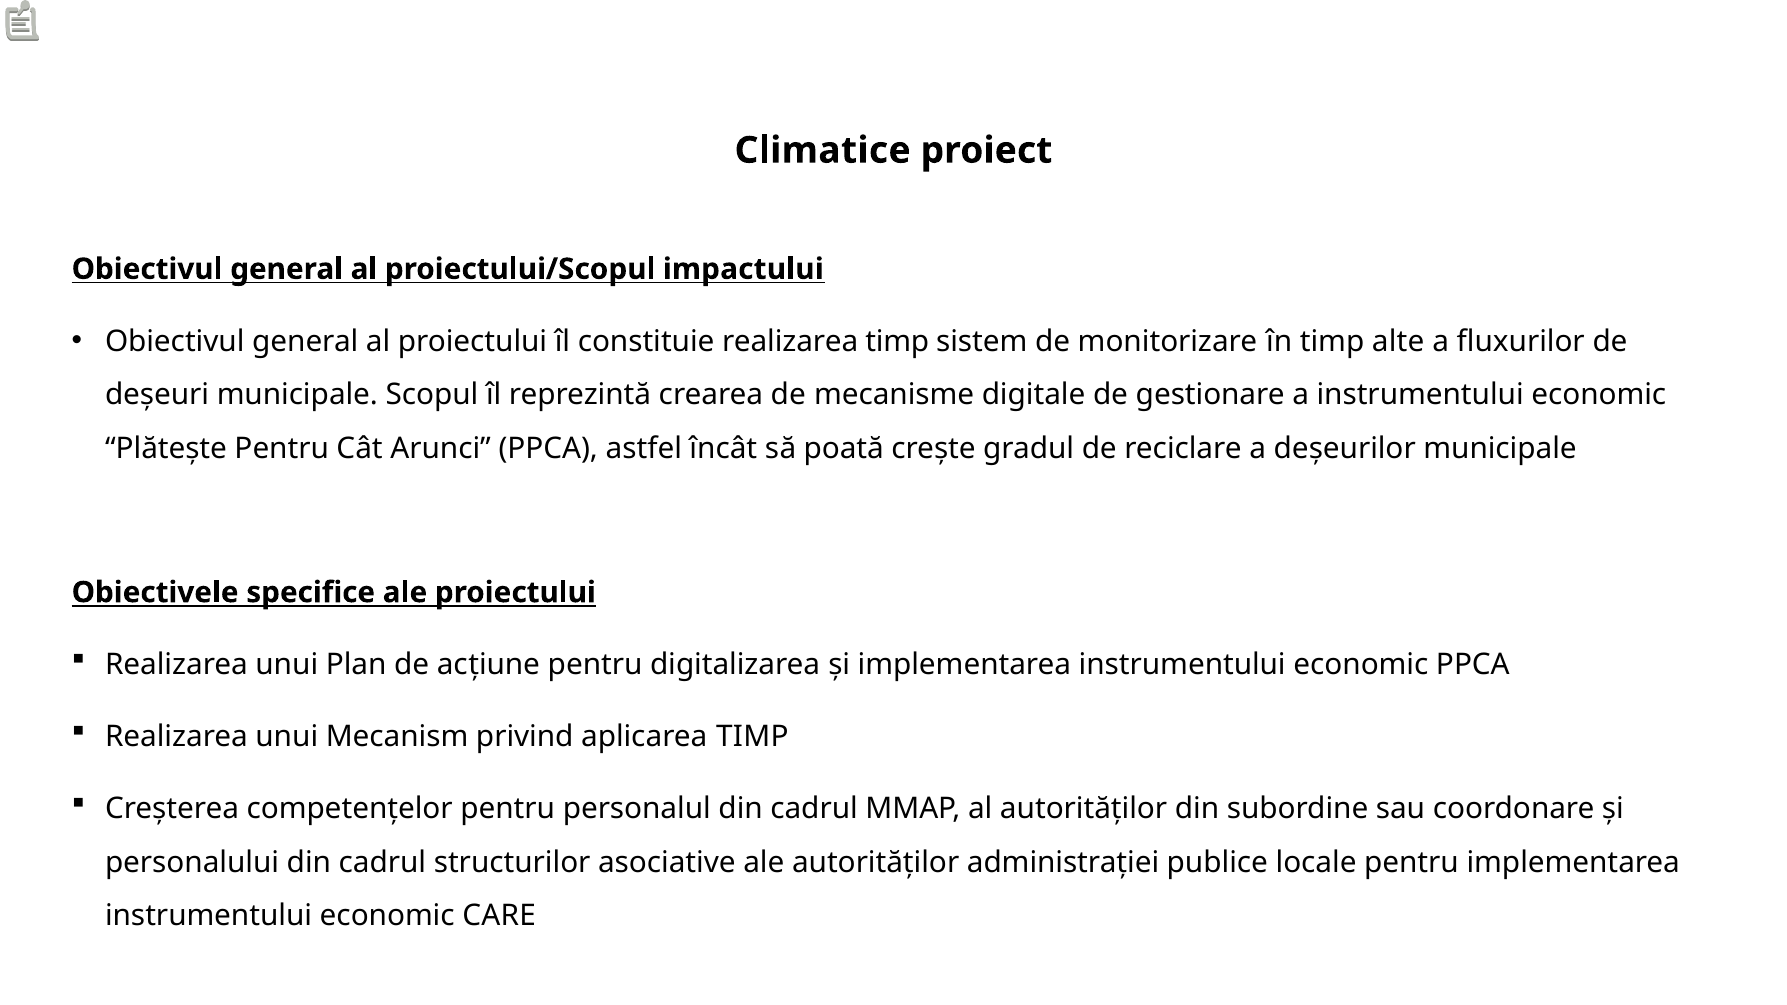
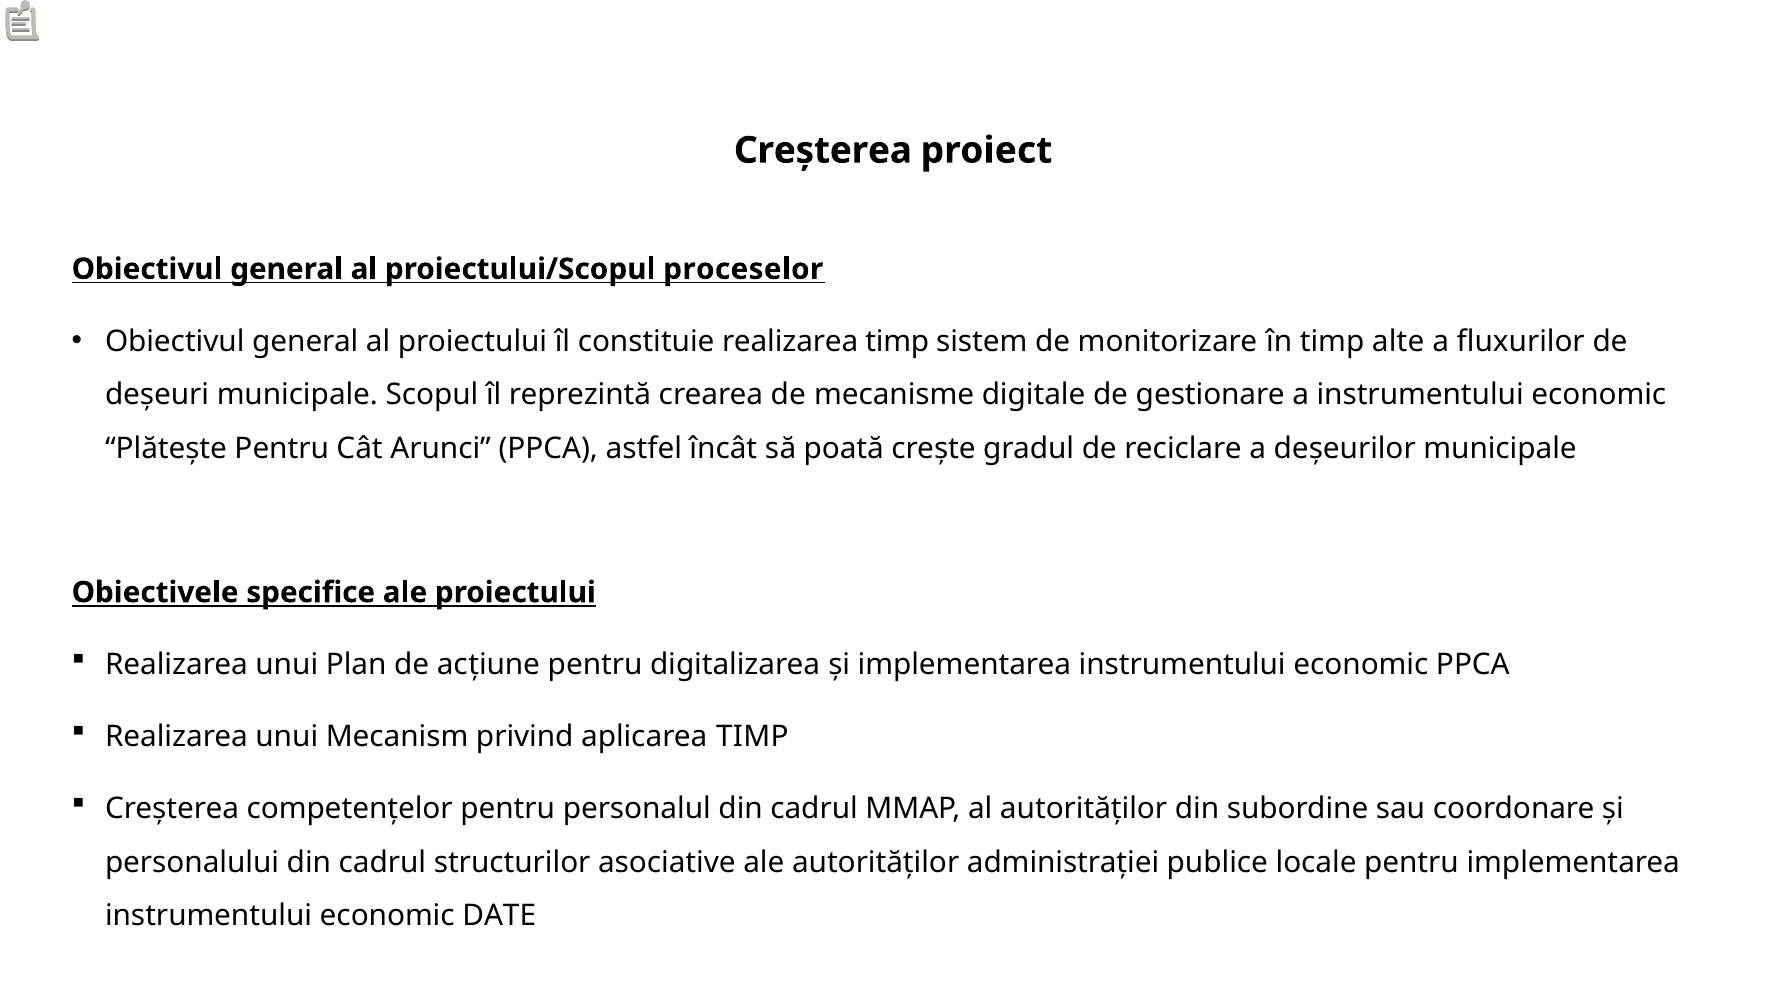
Climatice: Climatice -> Creșterea (823, 150)
impactului: impactului -> proceselor (743, 269)
CARE: CARE -> DATE (499, 916)
